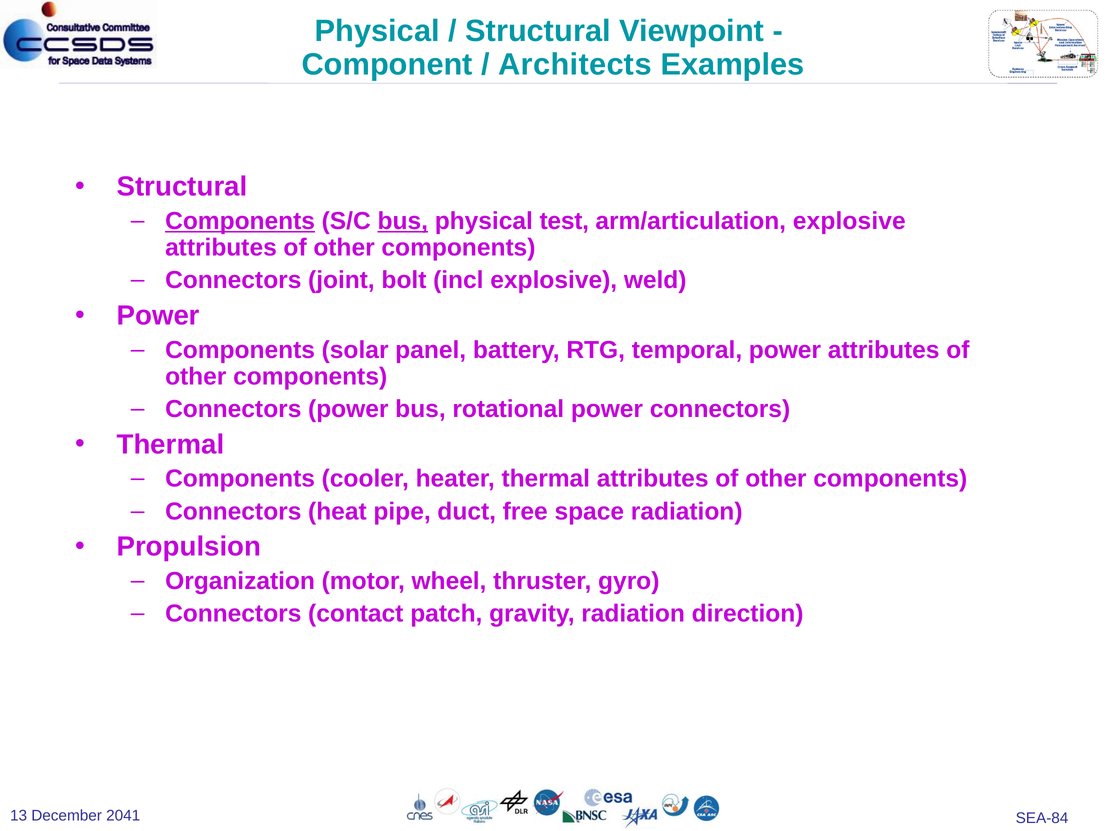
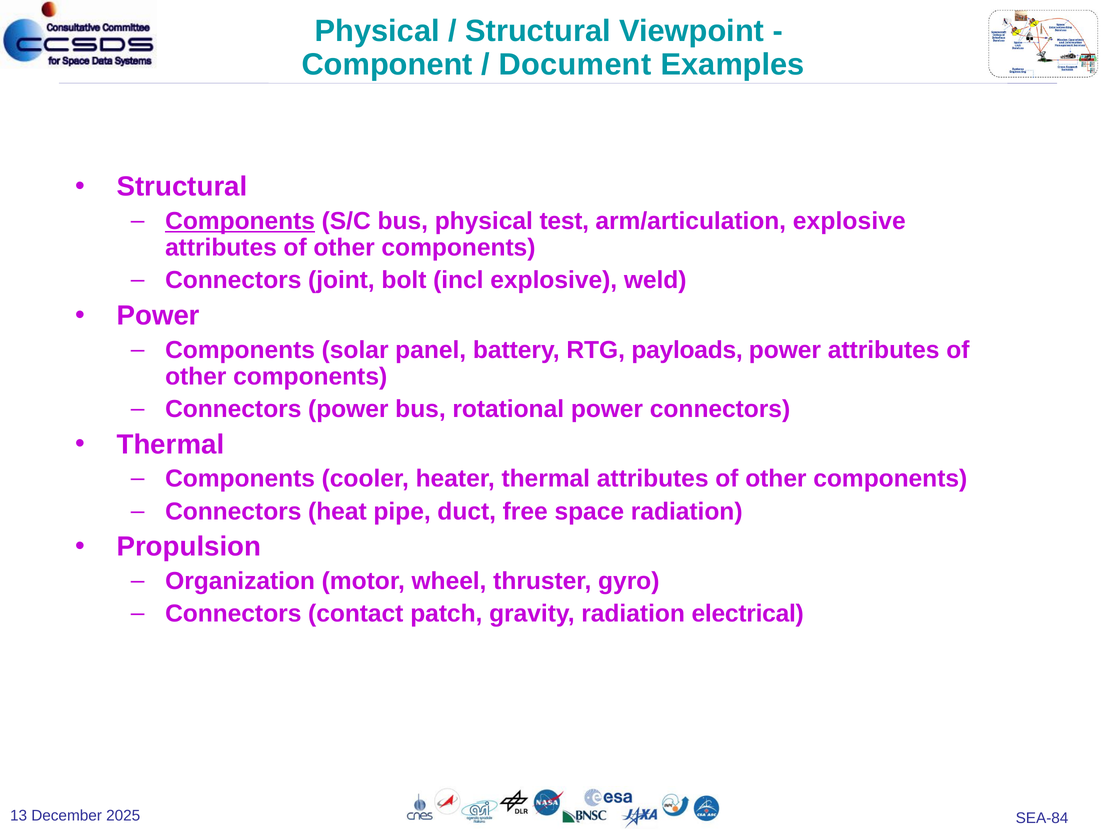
Architects: Architects -> Document (575, 64)
bus underline: present -> none (403, 221)
temporal: temporal -> payloads (687, 350)
direction: direction -> electrical (748, 613)
2041: 2041 -> 2025 (123, 815)
